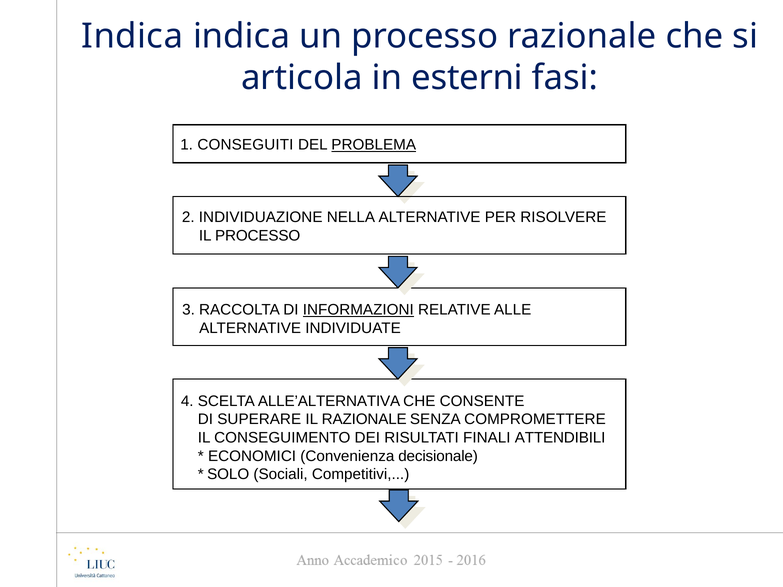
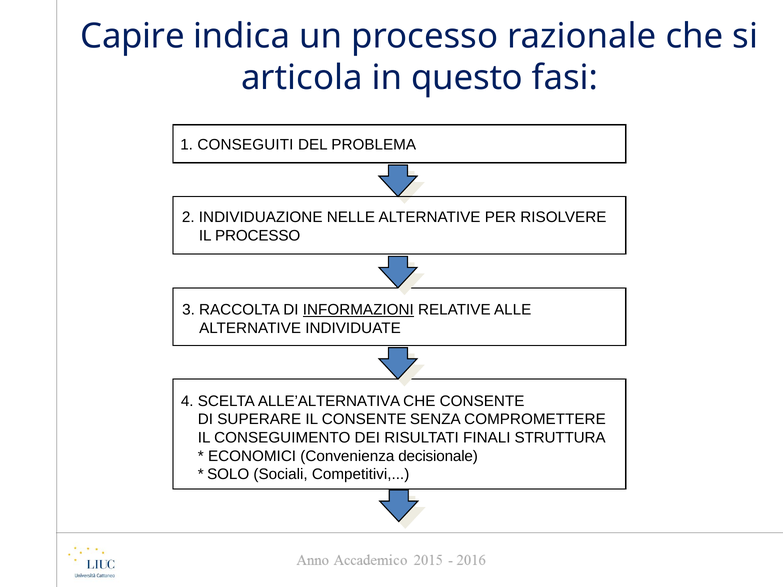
Indica: Indica -> Capire (133, 36)
esterni: esterni -> questo (467, 78)
PROBLEMA underline: present -> none (374, 145)
NELLA: NELLA -> NELLE (351, 217)
IL RAZIONALE: RAZIONALE -> CONSENTE (364, 420)
ATTENDIBILI: ATTENDIBILI -> STRUTTURA (560, 438)
